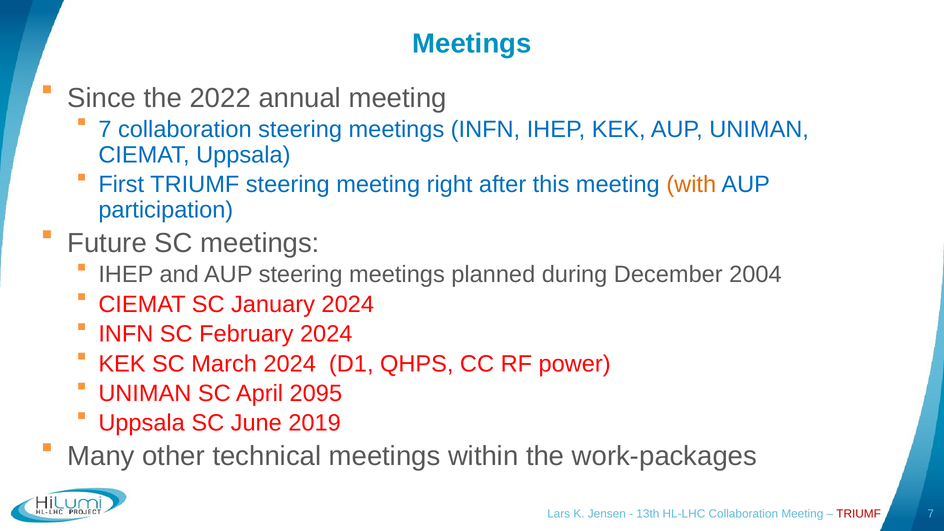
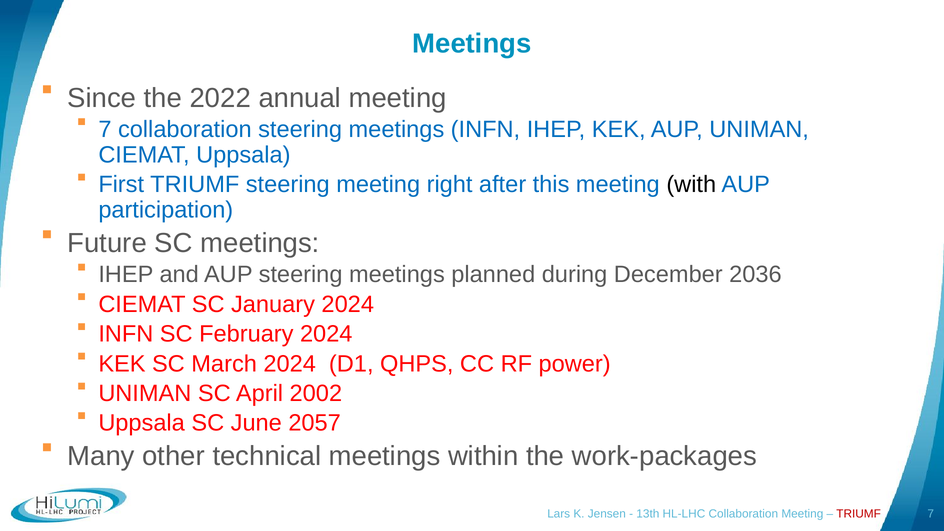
with colour: orange -> black (691, 185)
2004: 2004 -> 2036 (755, 275)
2095: 2095 -> 2002 (316, 393)
2019: 2019 -> 2057 (315, 423)
